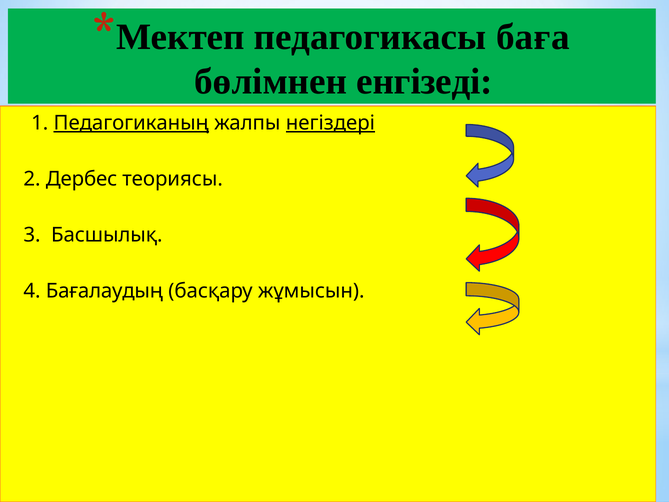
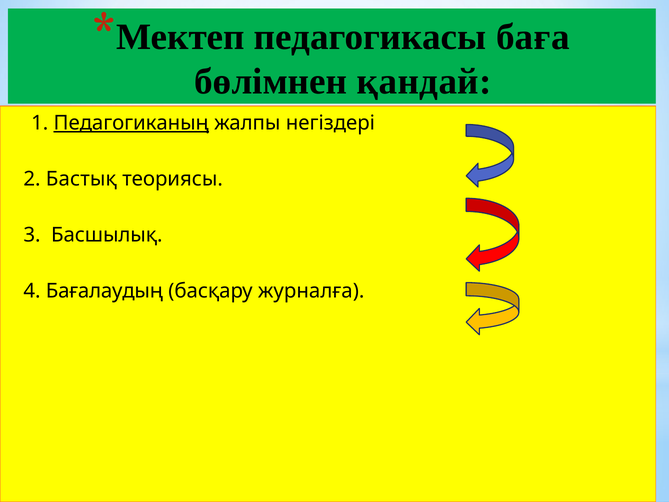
енгізеді: енгізеді -> қандай (424, 81)
негіздері underline: present -> none (330, 123)
Дербес: Дербес -> Бастық (81, 179)
жұмысын: жұмысын -> журналға (311, 291)
